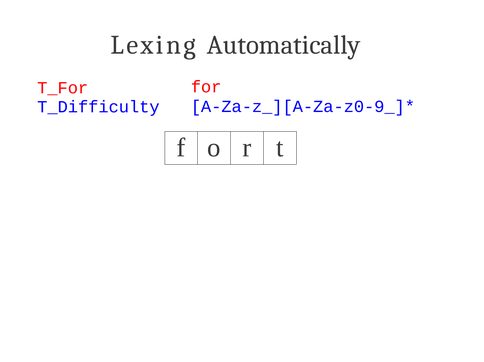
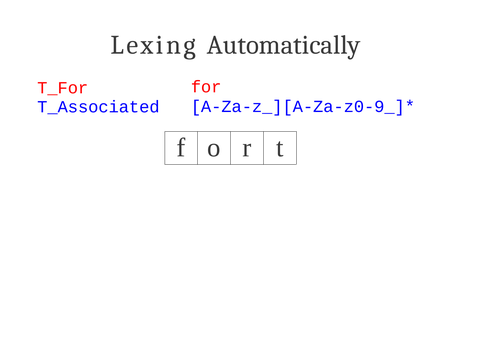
T_Difficulty: T_Difficulty -> T_Associated (98, 107)
